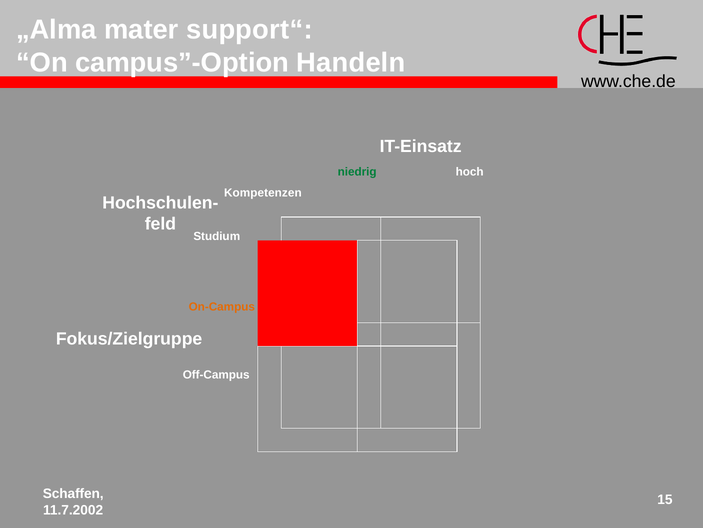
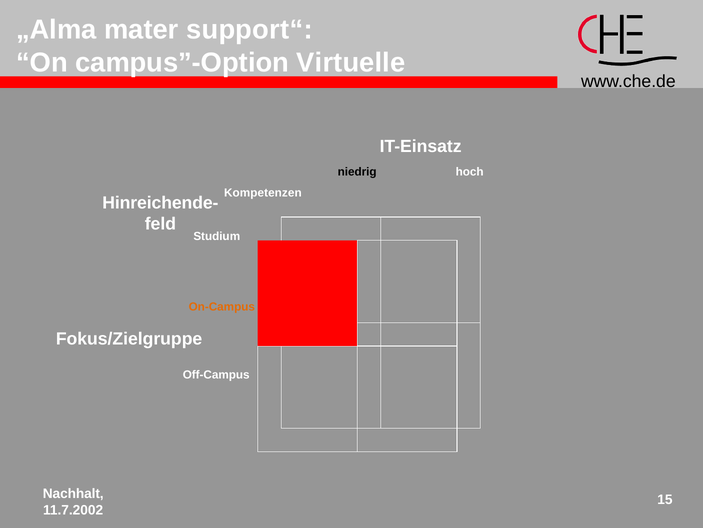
Handeln: Handeln -> Virtuelle (351, 62)
niedrig colour: green -> black (357, 172)
Hochschulen-: Hochschulen- -> Hinreichende- (160, 203)
Schaffen: Schaffen -> Nachhalt (73, 493)
